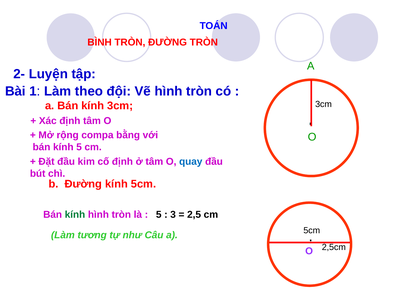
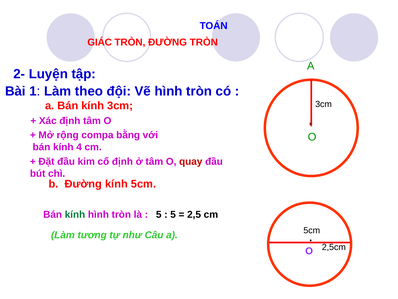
BÌNH: BÌNH -> GIÁC (100, 42)
kính 5: 5 -> 4 (79, 147)
quay colour: blue -> red (191, 161)
3: 3 -> 5 (173, 214)
